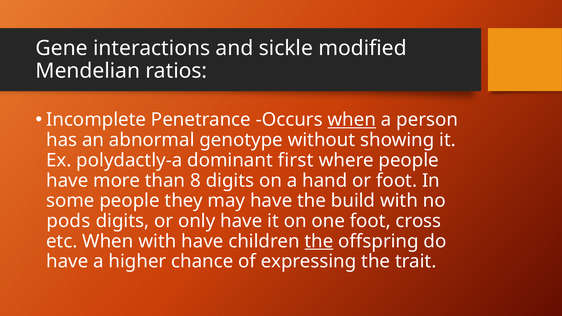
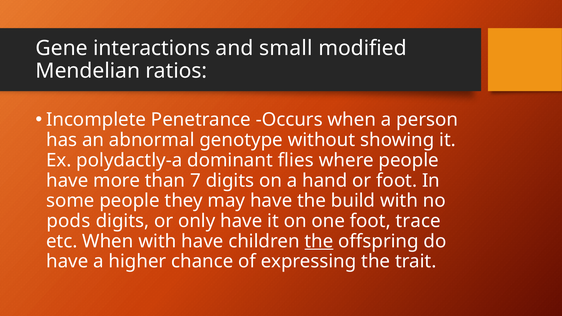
sickle: sickle -> small (286, 48)
when underline: present -> none (352, 120)
first: first -> flies (296, 160)
8: 8 -> 7 (195, 181)
cross: cross -> trace (418, 221)
